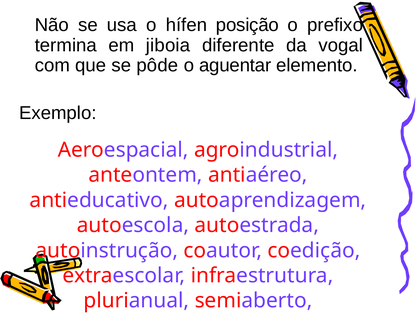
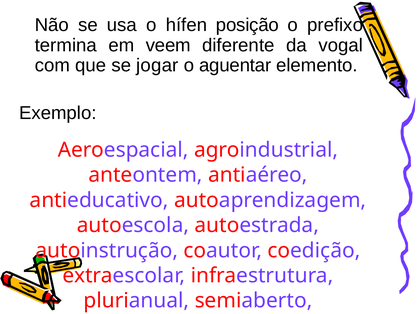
jiboia: jiboia -> veem (168, 45)
pôde: pôde -> jogar (157, 65)
